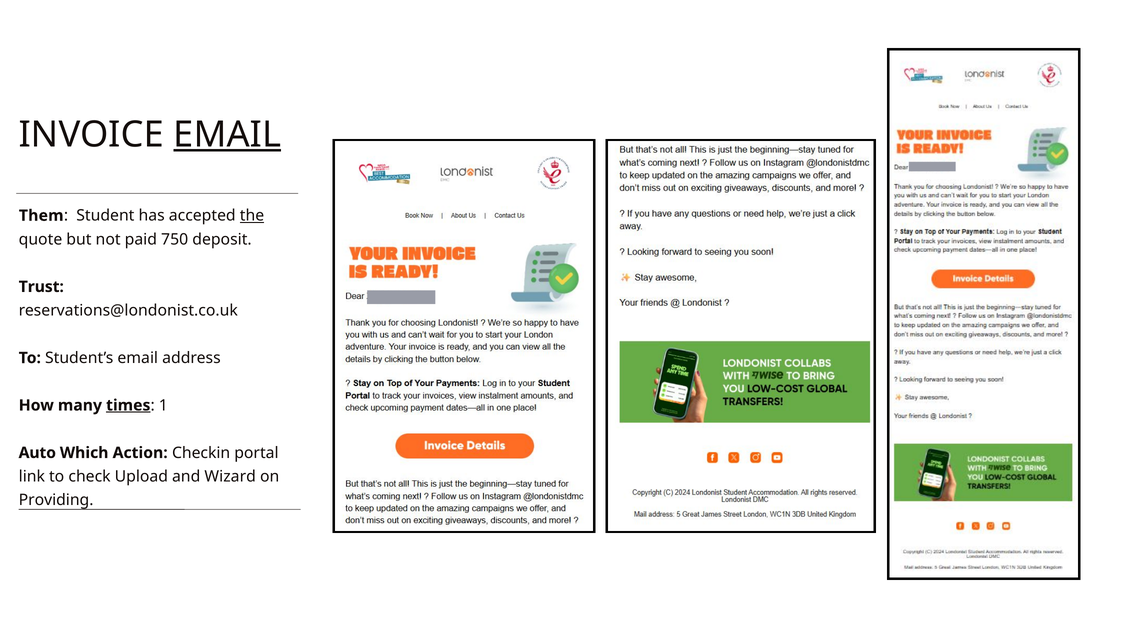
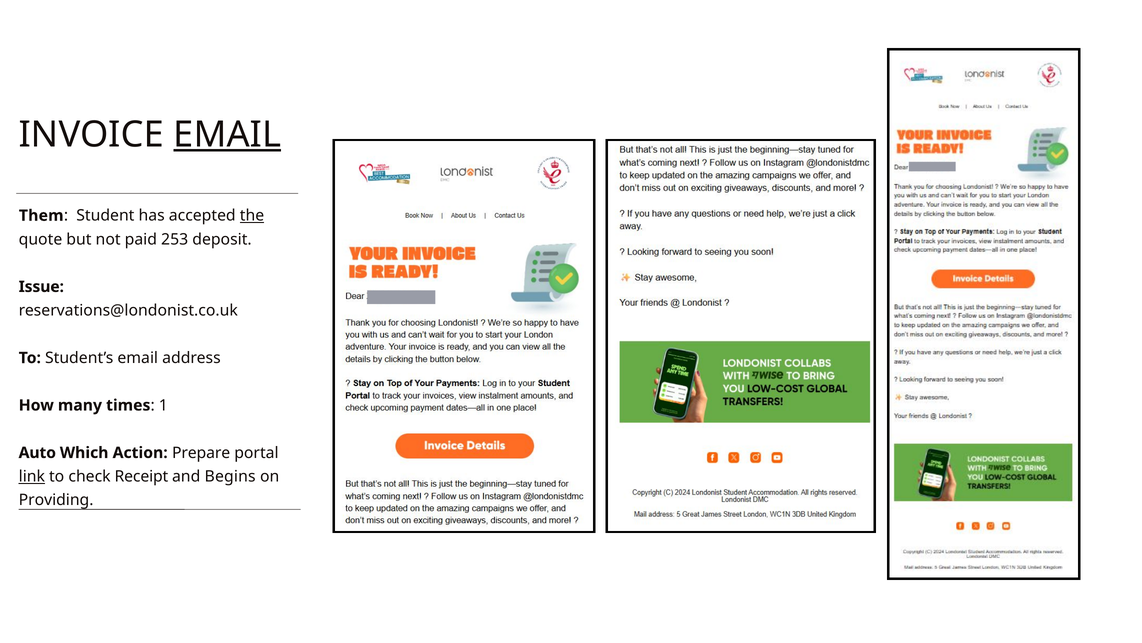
750: 750 -> 253 (175, 239)
Trust: Trust -> Issue (41, 286)
times underline: present -> none (128, 405)
Checkin: Checkin -> Prepare (201, 452)
link underline: none -> present (32, 476)
Upload: Upload -> Receipt (141, 476)
Wizard: Wizard -> Begins (230, 476)
